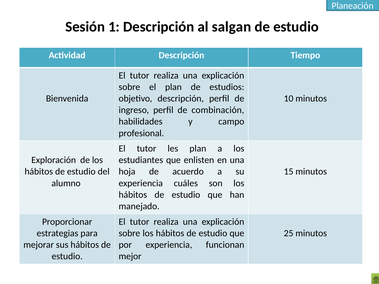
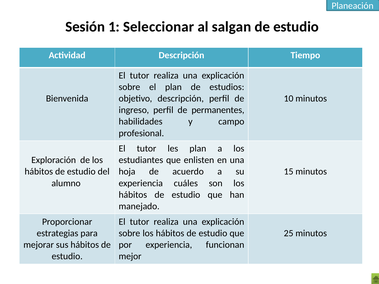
1 Descripción: Descripción -> Seleccionar (159, 27)
combinación: combinación -> permanentes (218, 110)
